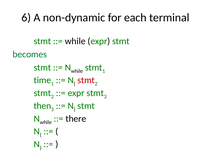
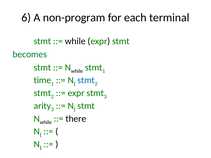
non-dynamic: non-dynamic -> non-program (74, 18)
stmt colour: red -> blue (86, 80)
then: then -> arity (42, 106)
